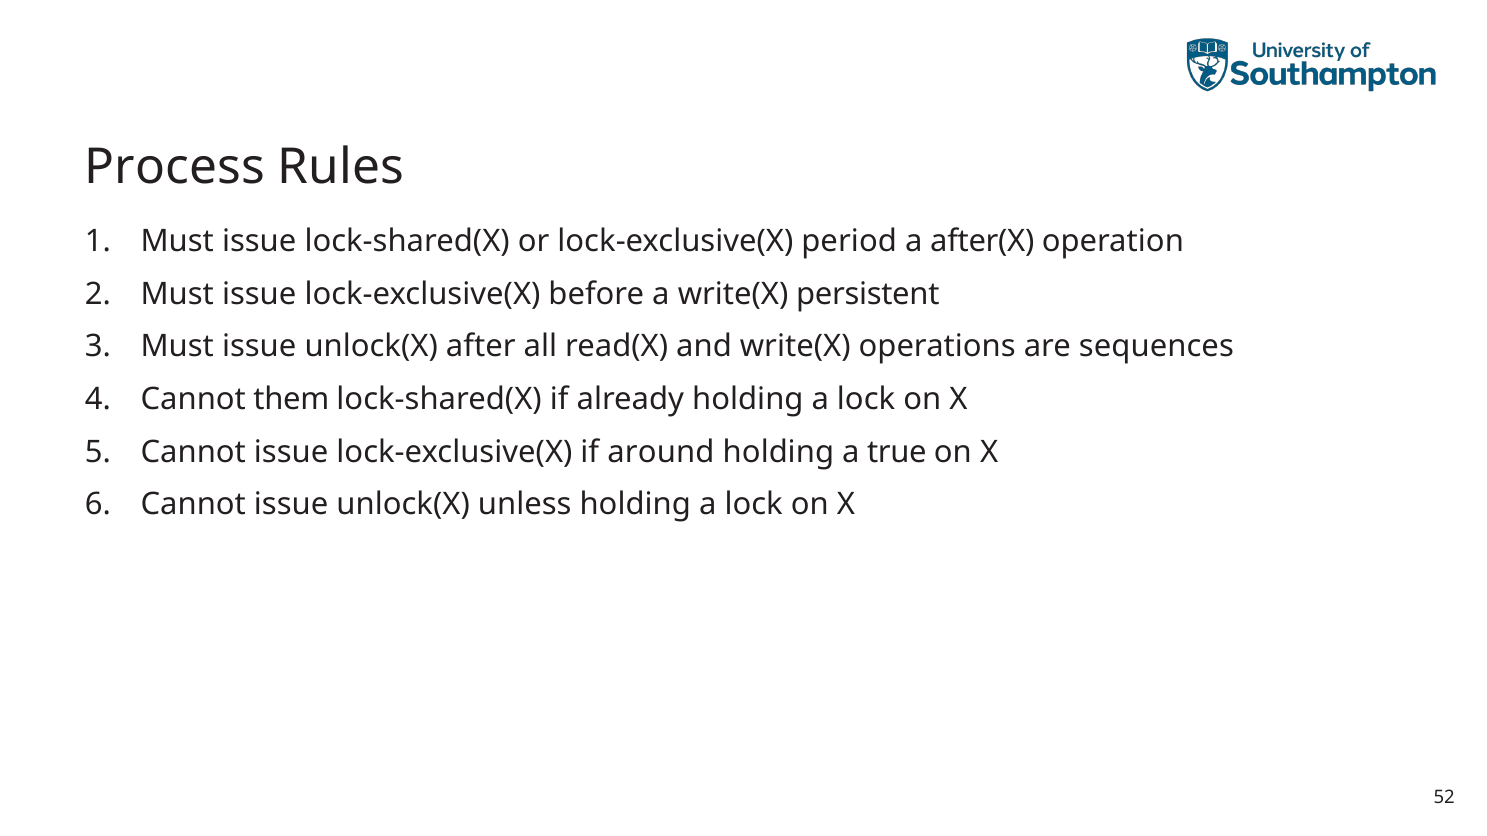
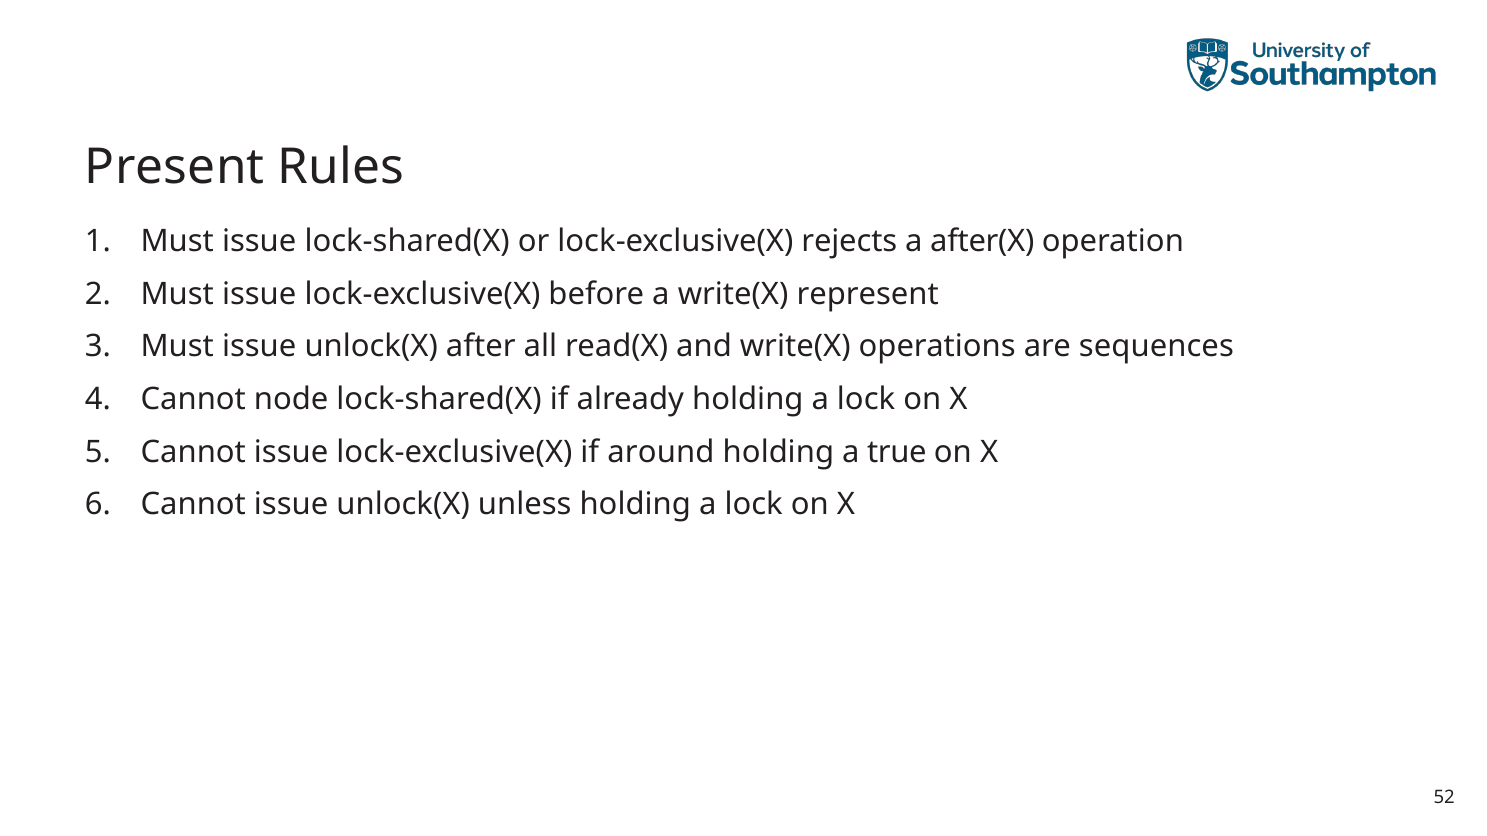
Process: Process -> Present (175, 167)
period: period -> rejects (849, 241)
persistent: persistent -> represent (868, 294)
them: them -> node (291, 400)
